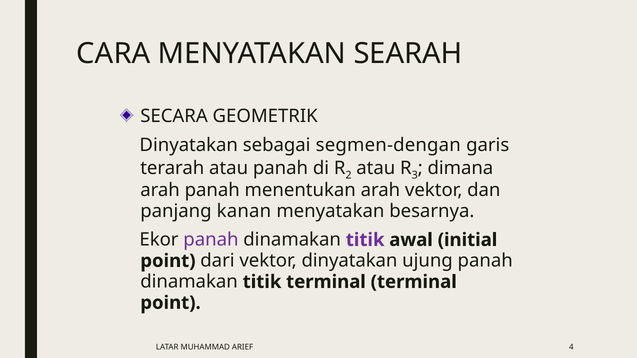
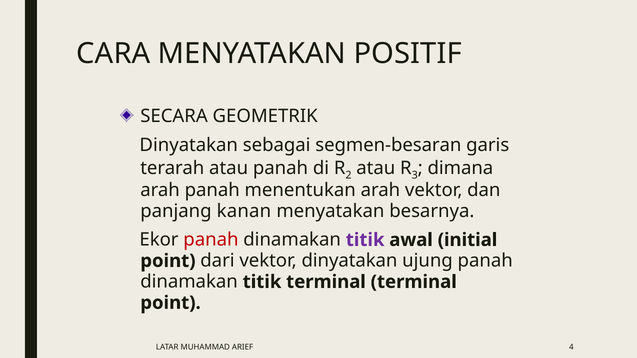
SEARAH: SEARAH -> POSITIF (408, 54)
segmen-dengan: segmen-dengan -> segmen-besaran (388, 145)
panah colour: purple -> red (211, 240)
